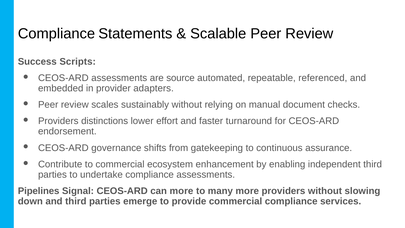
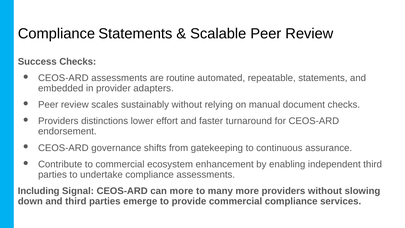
Success Scripts: Scripts -> Checks (78, 61)
source: source -> routine (181, 78)
repeatable referenced: referenced -> statements (323, 78)
Pipelines: Pipelines -> Including (39, 191)
